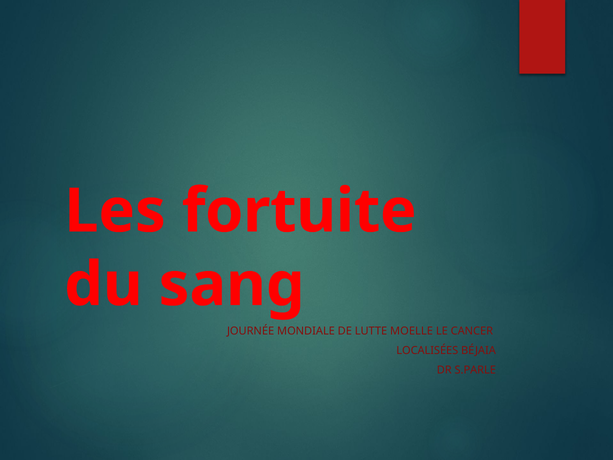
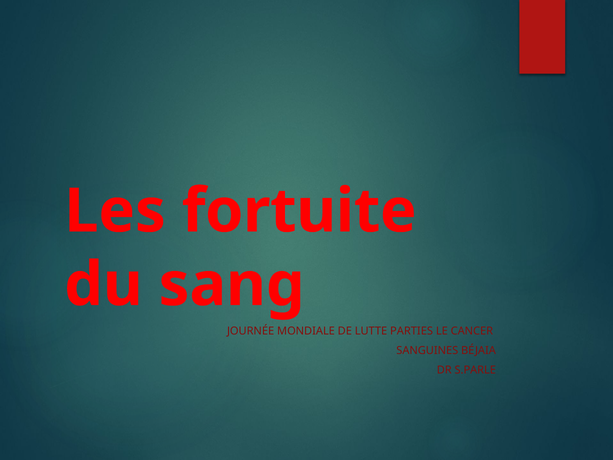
MOELLE: MOELLE -> PARTIES (412, 331)
LOCALISÉES: LOCALISÉES -> SANGUINES (427, 350)
